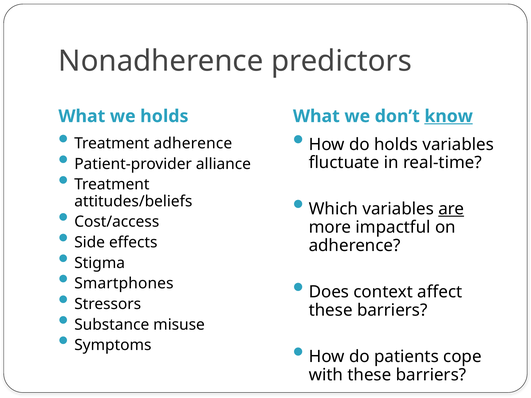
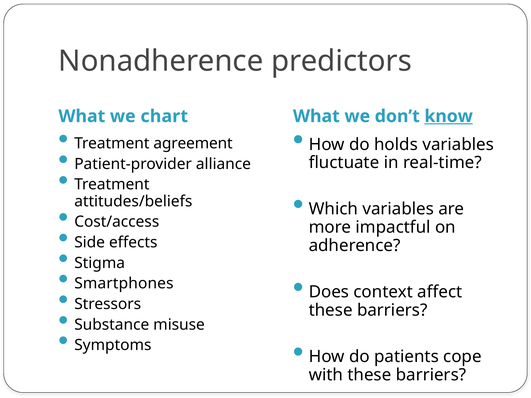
we holds: holds -> chart (164, 116)
Treatment adherence: adherence -> agreement (193, 144)
are underline: present -> none (451, 209)
